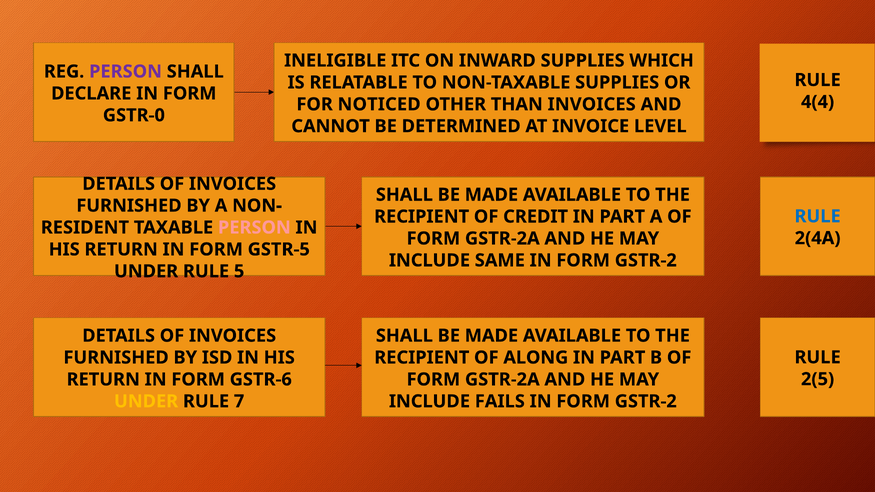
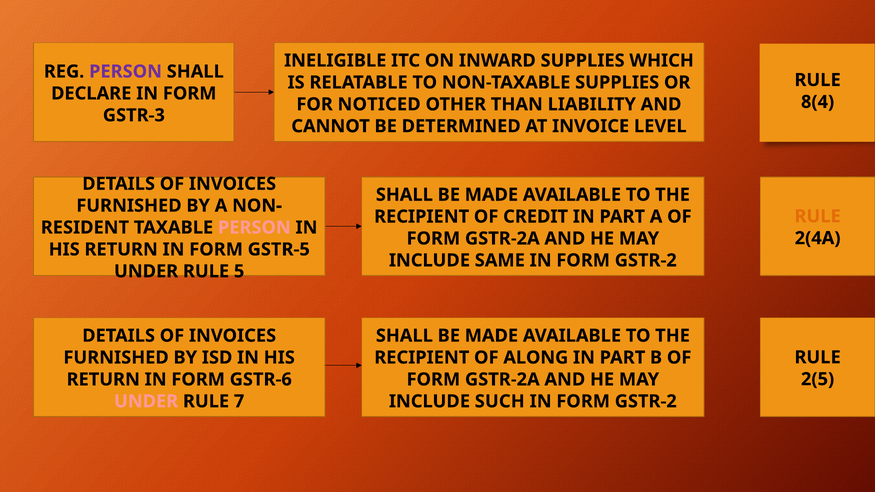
4(4: 4(4 -> 8(4 (818, 102)
THAN INVOICES: INVOICES -> LIABILITY (592, 104)
GSTR-0: GSTR-0 -> GSTR-3 (134, 115)
RULE colour: blue -> orange (818, 216)
UNDER colour: yellow -> pink (146, 401)
FAILS: FAILS -> SUCH (500, 401)
